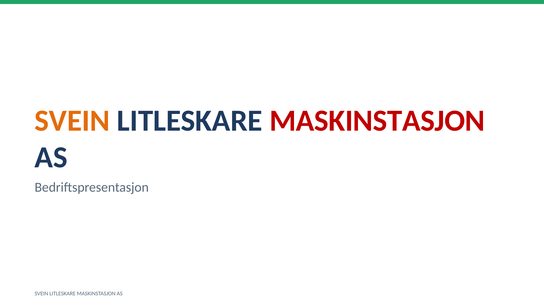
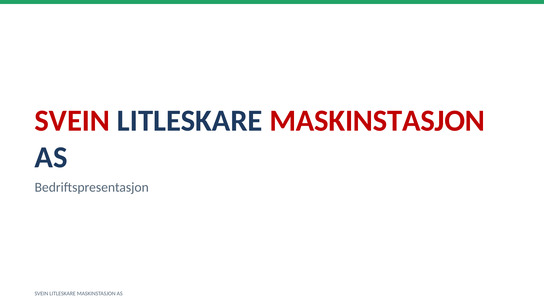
SVEIN colour: orange -> red (72, 121)
